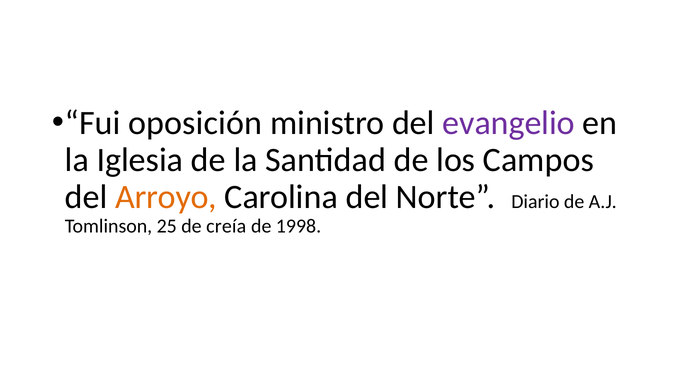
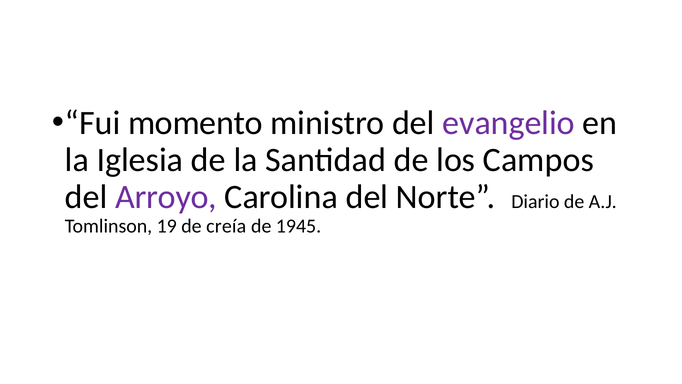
oposición: oposición -> momento (195, 123)
Arroyo colour: orange -> purple (166, 197)
25: 25 -> 19 (167, 226)
1998: 1998 -> 1945 (299, 226)
